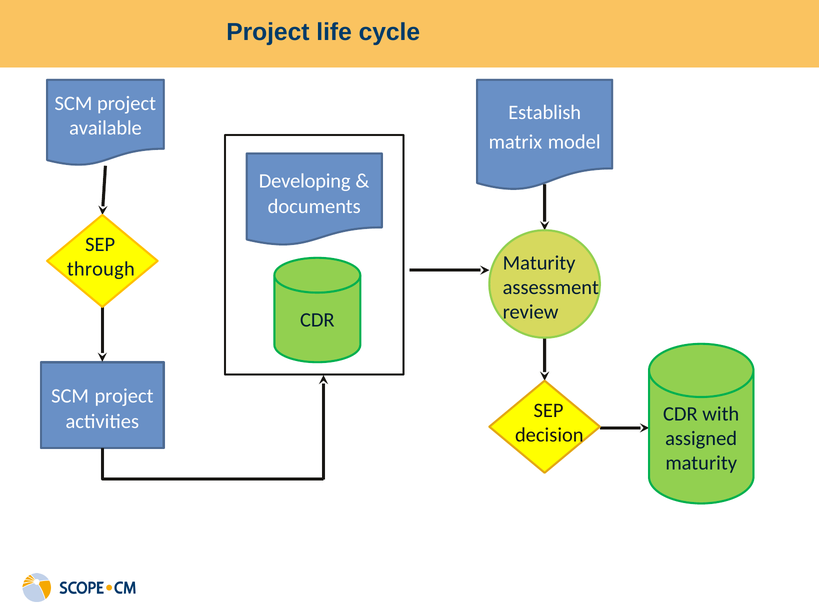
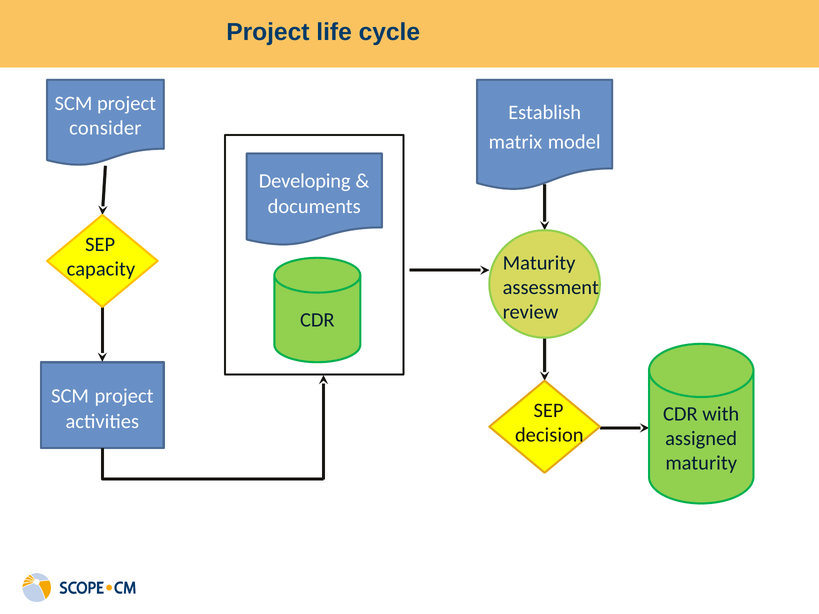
available: available -> consider (105, 128)
through: through -> capacity (101, 269)
